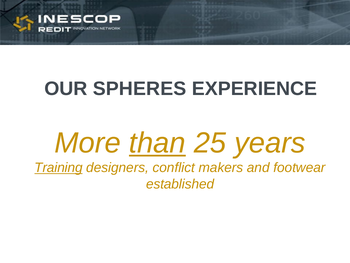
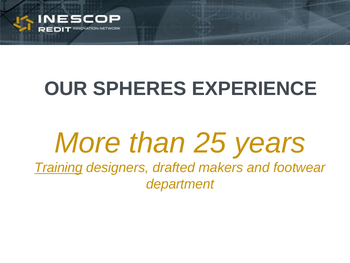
than underline: present -> none (157, 143)
conflict: conflict -> drafted (174, 167)
established: established -> department (180, 184)
